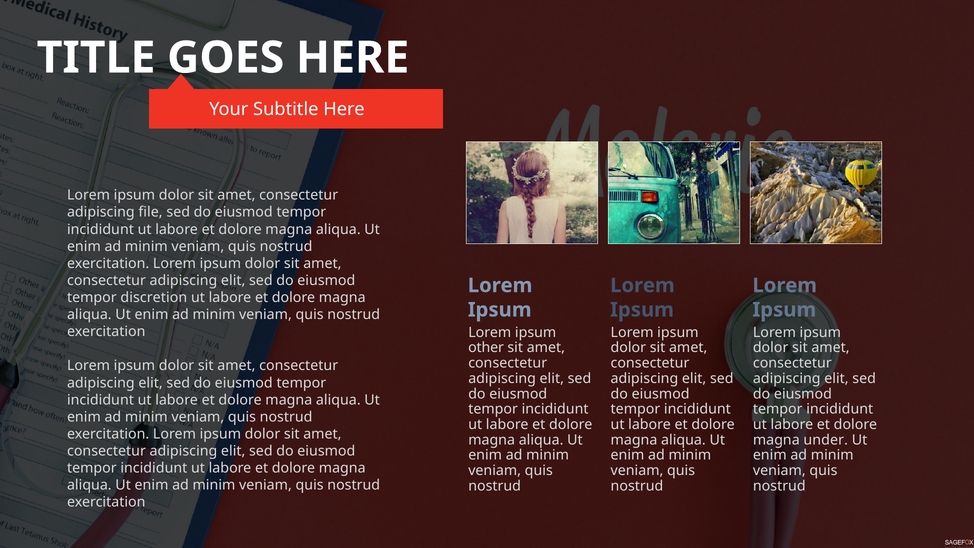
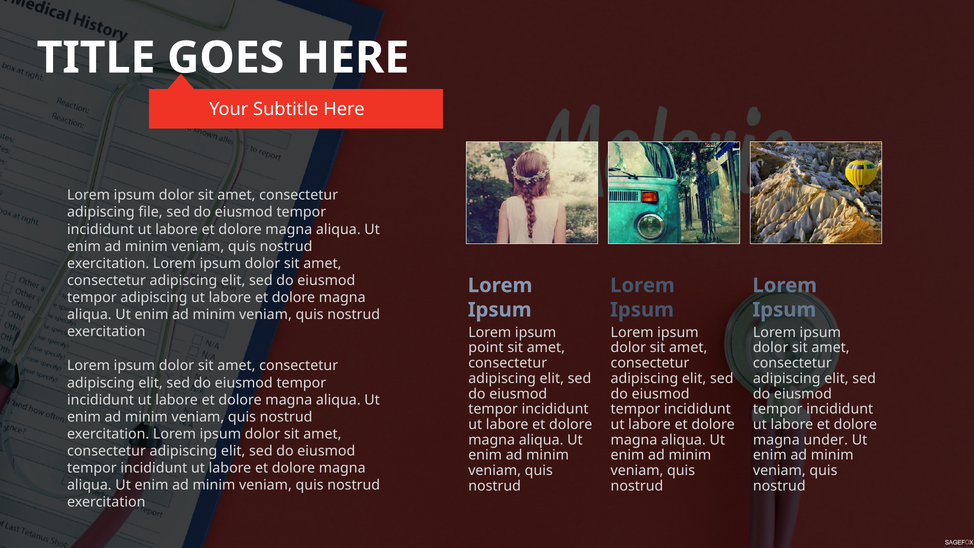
tempor discretion: discretion -> adipiscing (154, 297)
other: other -> point (486, 348)
